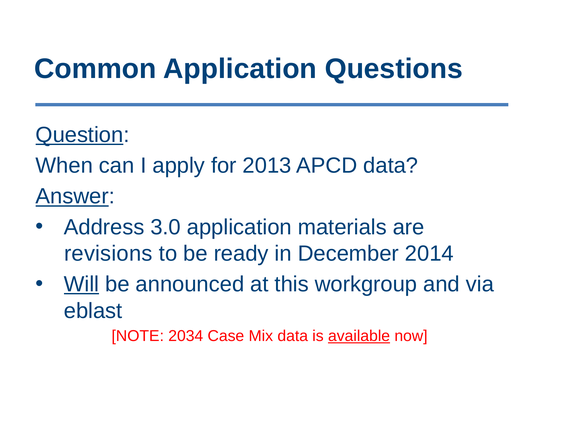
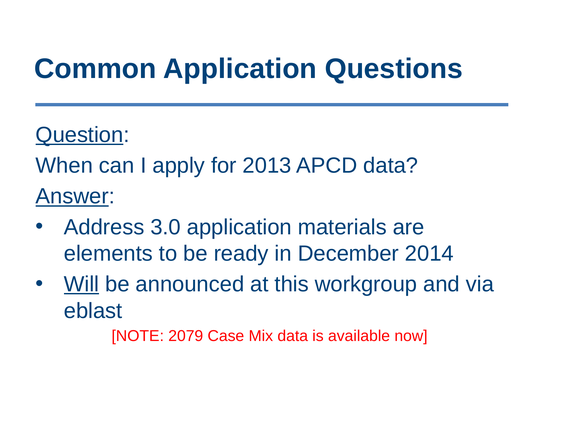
revisions: revisions -> elements (108, 253)
2034: 2034 -> 2079 (186, 336)
available underline: present -> none (359, 336)
